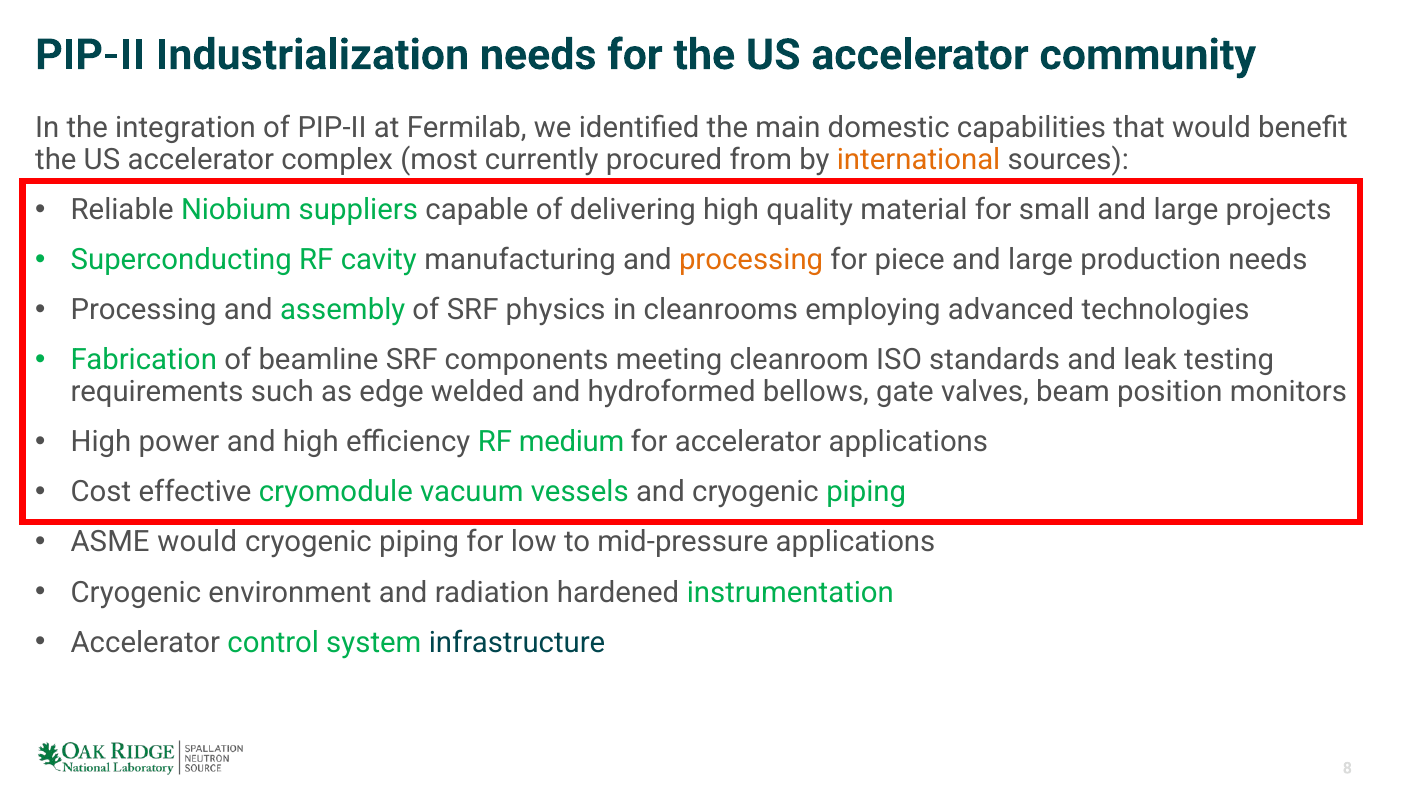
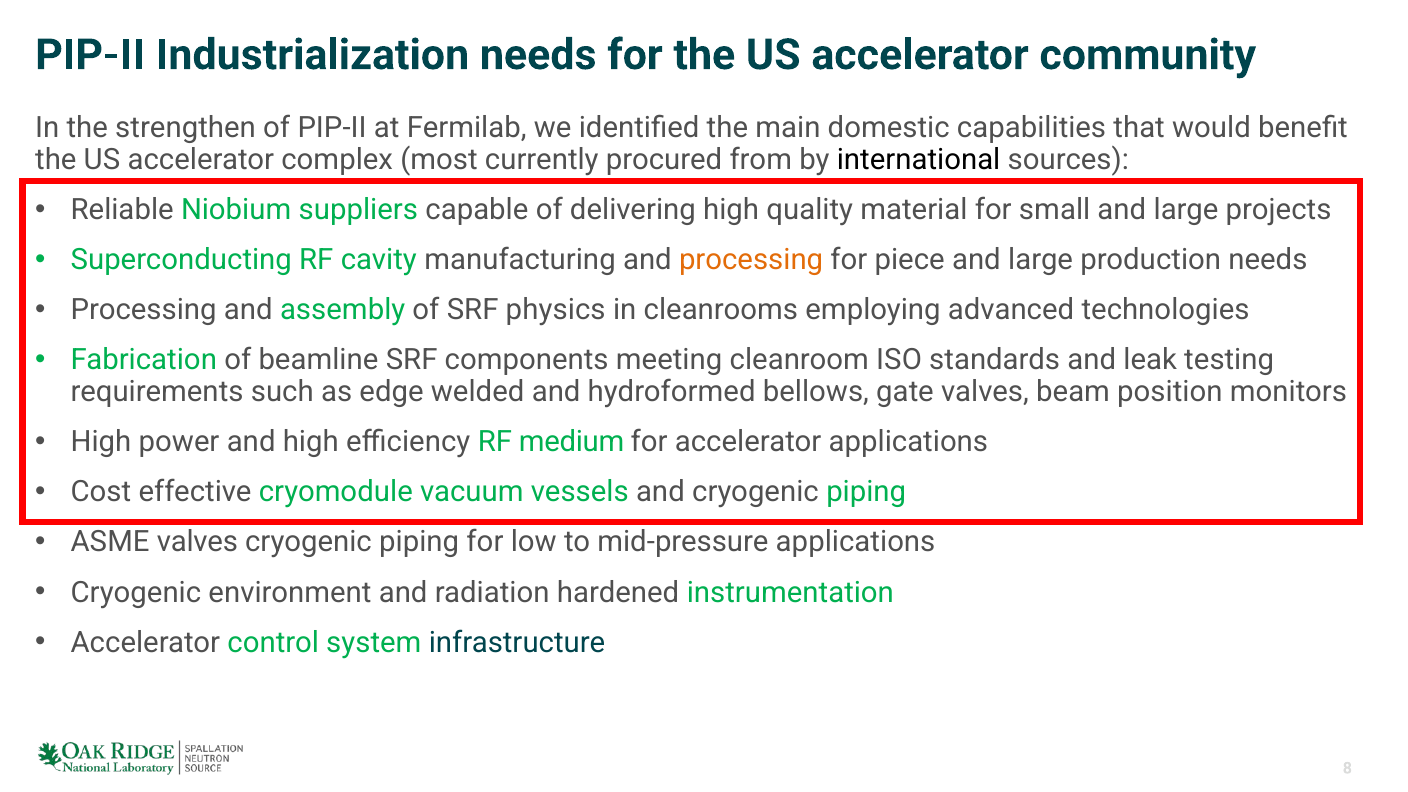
integration: integration -> strengthen (186, 128)
international colour: orange -> black (919, 160)
ASME would: would -> valves (197, 542)
